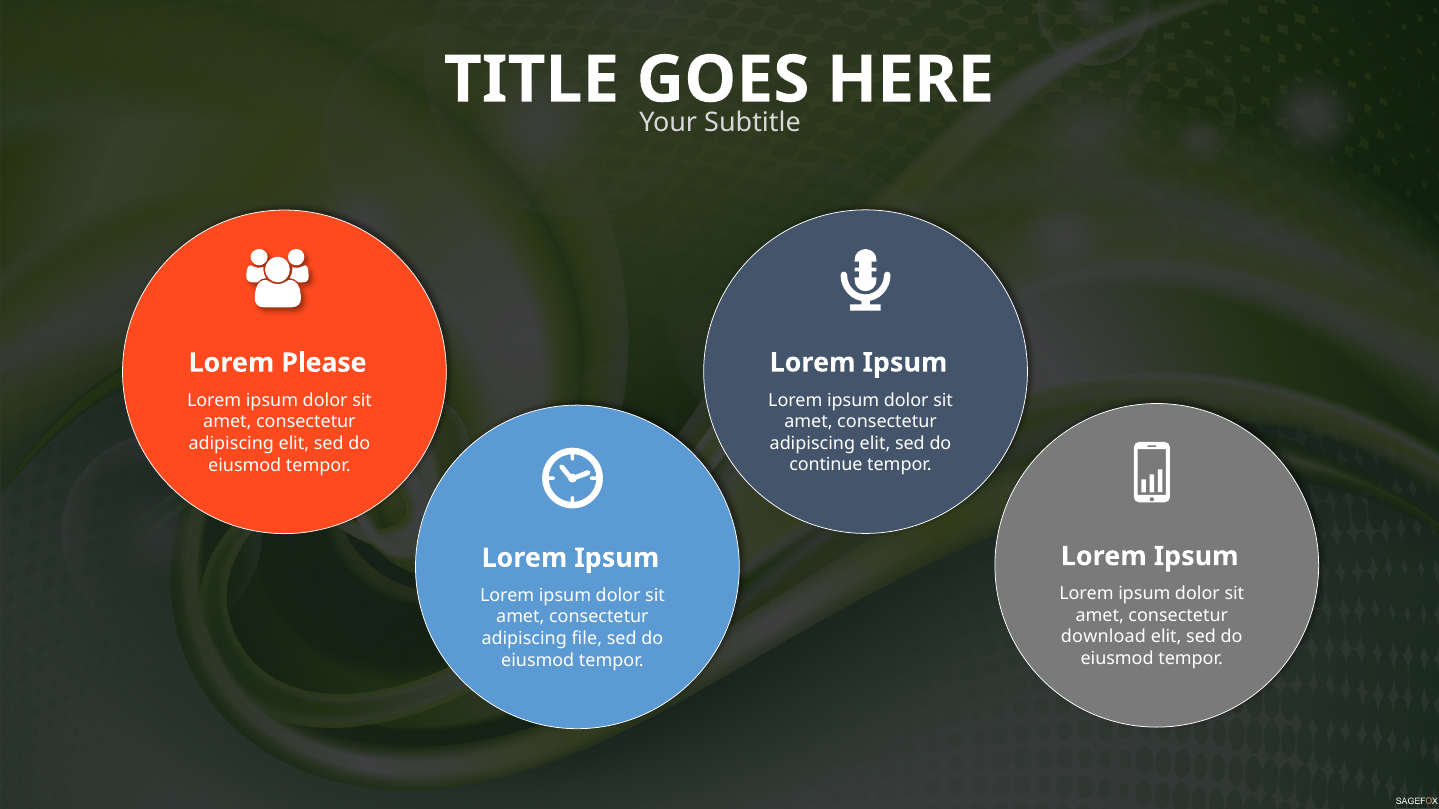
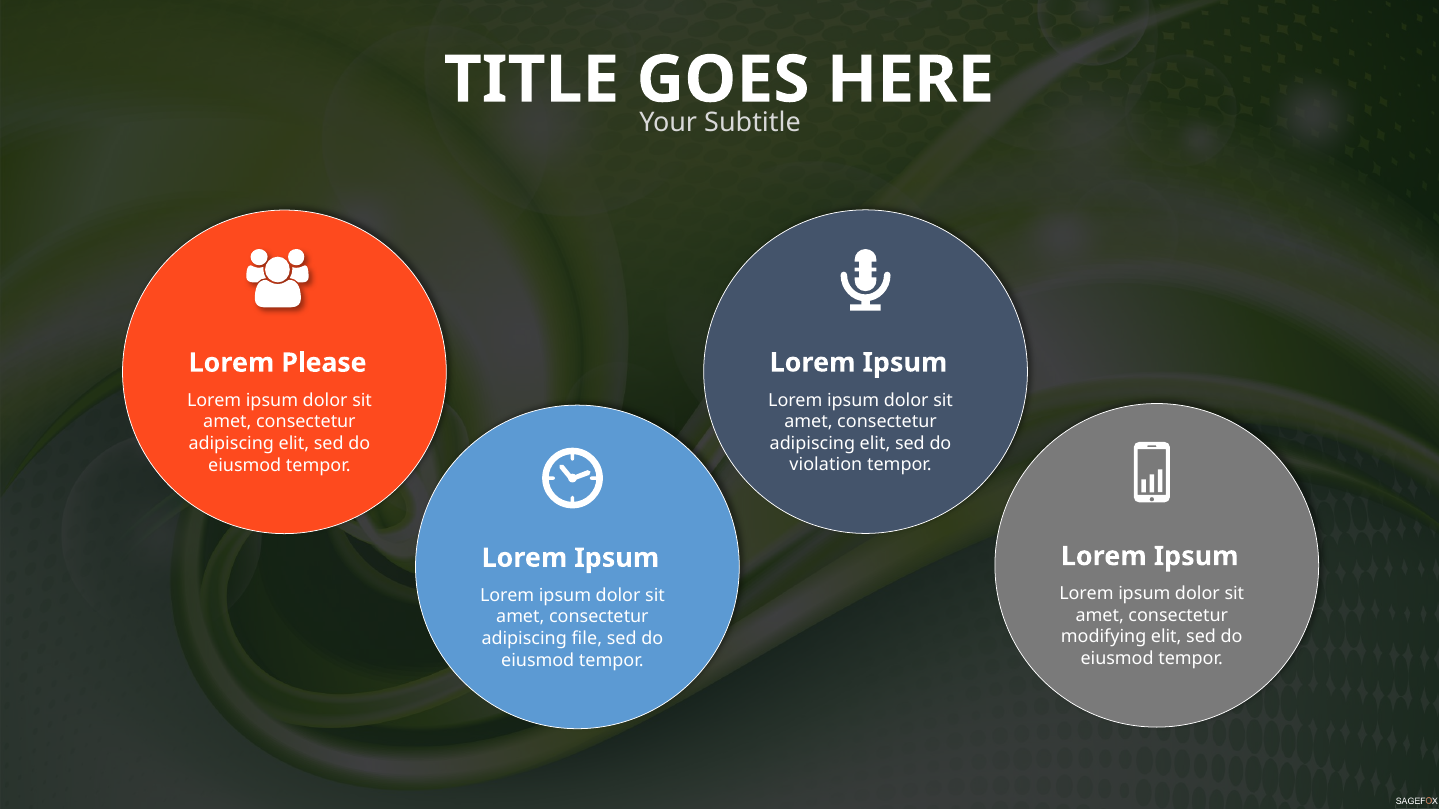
continue: continue -> violation (826, 465)
download: download -> modifying (1104, 637)
